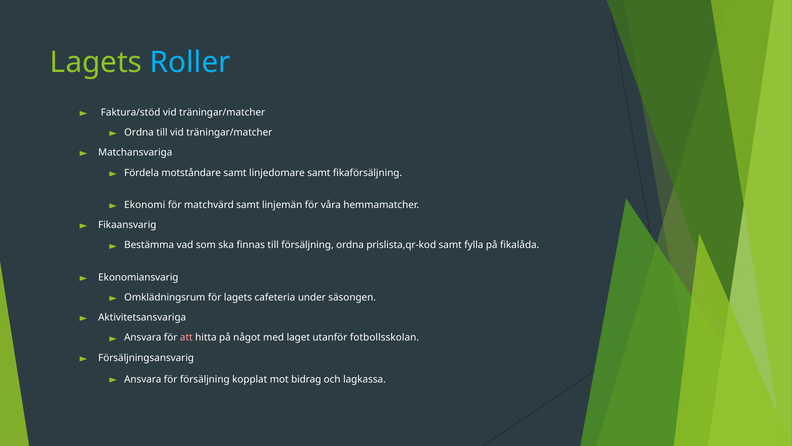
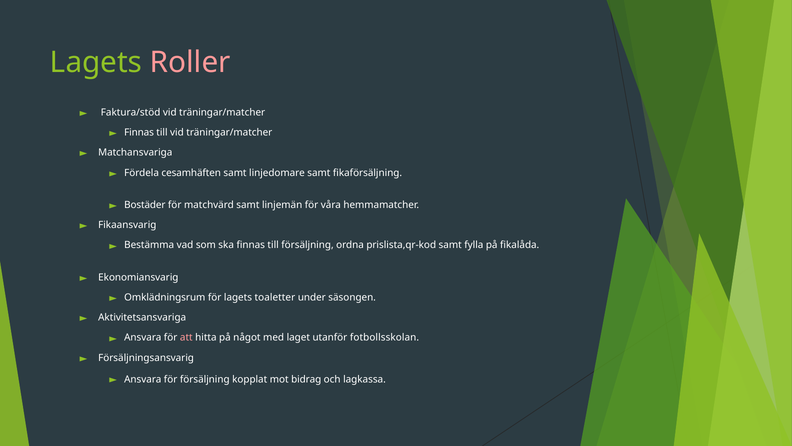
Roller colour: light blue -> pink (190, 62)
Ordna: Ordna -> Finnas (139, 132)
motståndare: motståndare -> cesamhäften (191, 173)
Ekonomi: Ekonomi -> Bostäder (145, 205)
cafeteria: cafeteria -> toaletter (275, 297)
